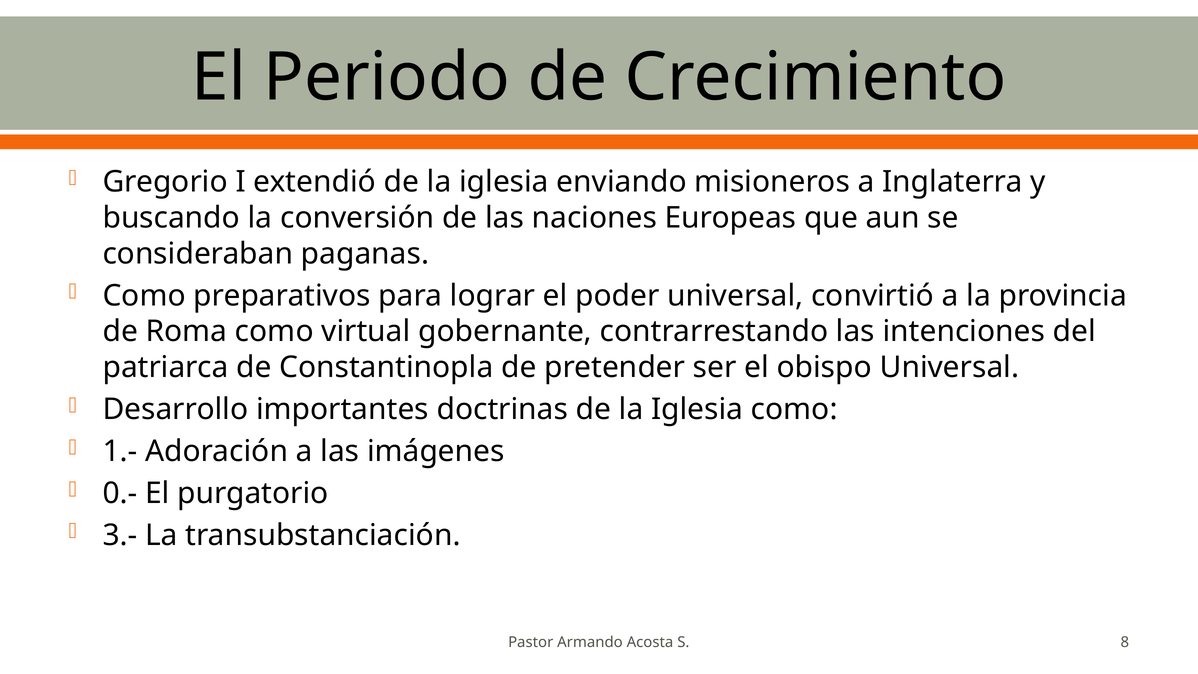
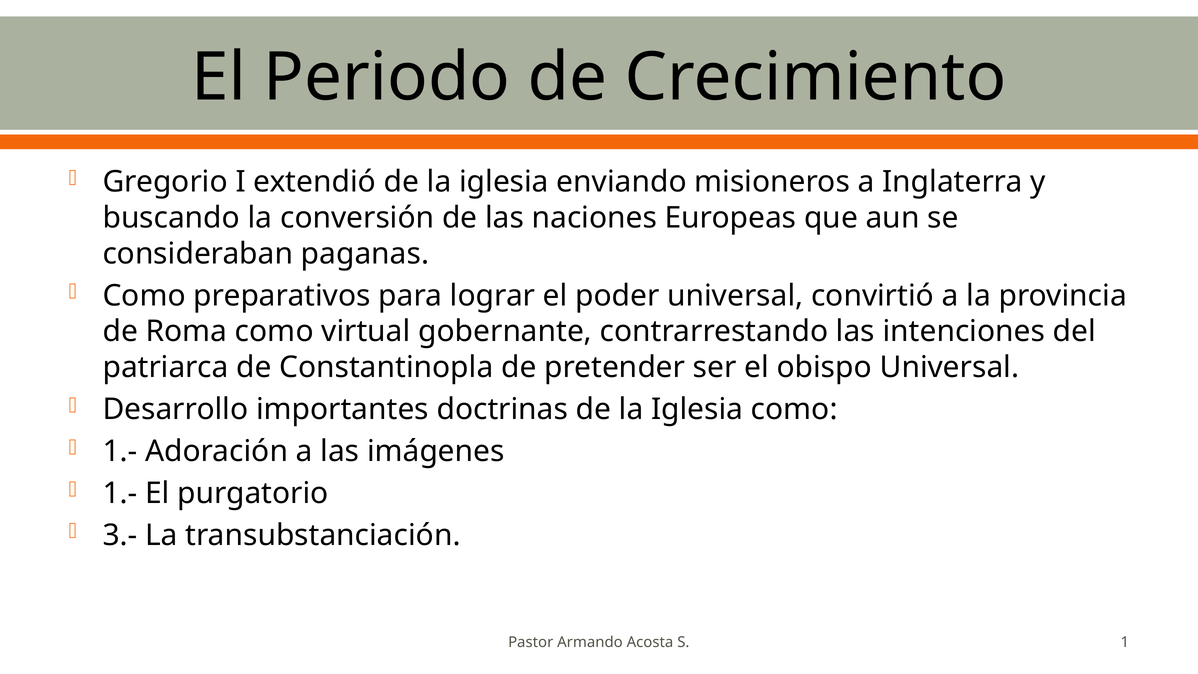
0.-: 0.- -> 1.- (120, 493)
8: 8 -> 1 (1125, 642)
